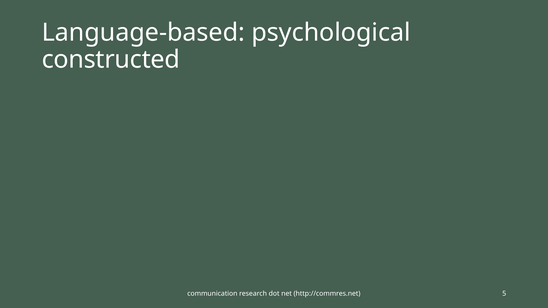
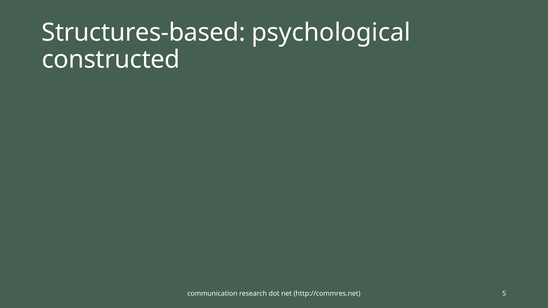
Language-based: Language-based -> Structures-based (143, 32)
